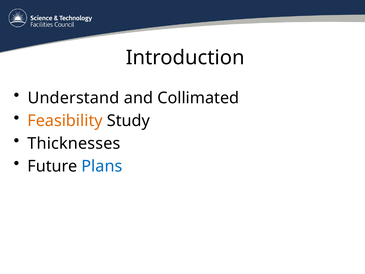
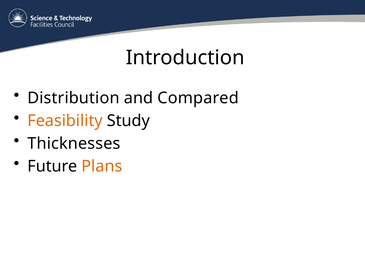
Understand: Understand -> Distribution (73, 98)
Collimated: Collimated -> Compared (198, 98)
Plans colour: blue -> orange (102, 166)
